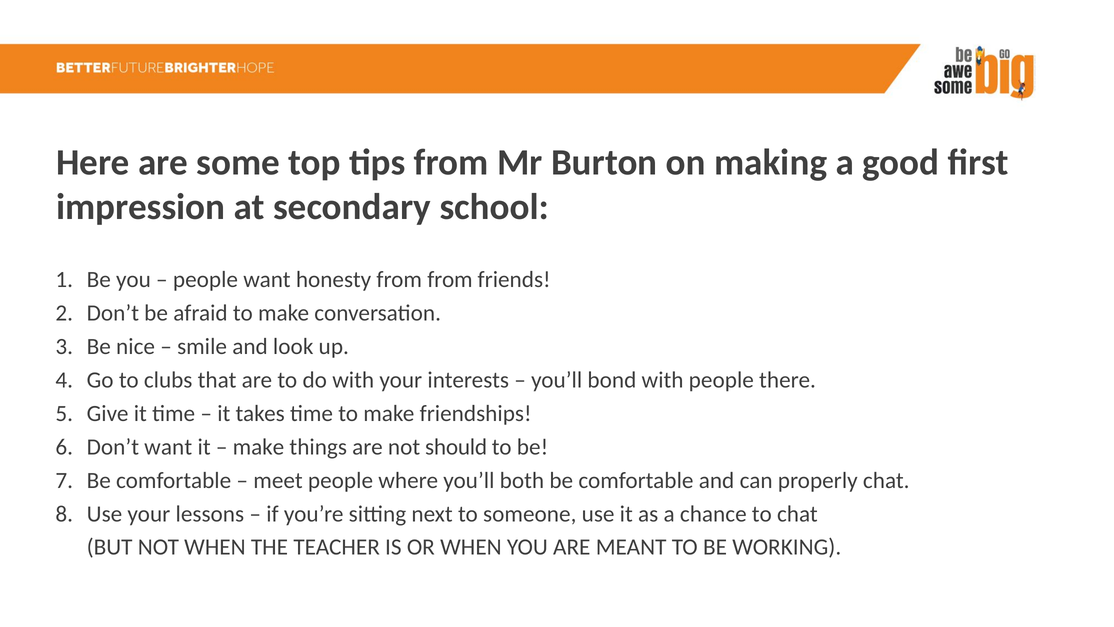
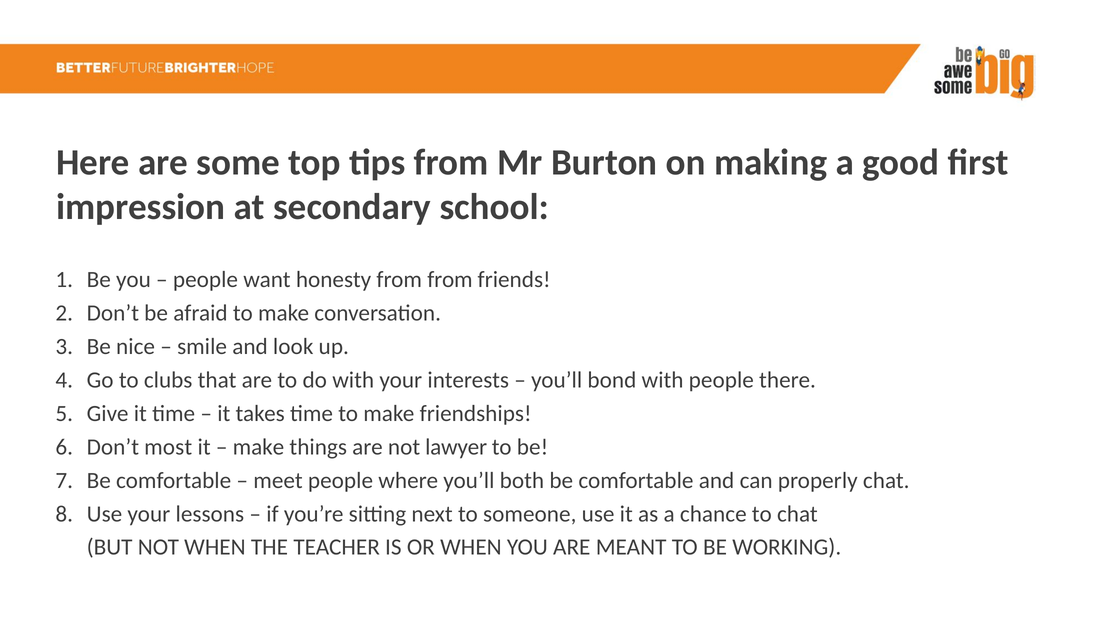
Don’t want: want -> most (168, 447)
should: should -> lawyer (456, 447)
